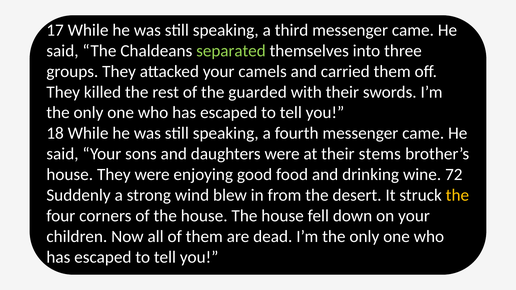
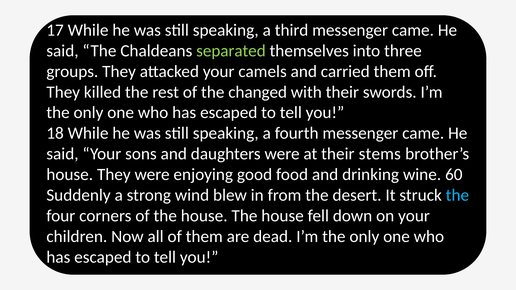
guarded: guarded -> changed (258, 92)
72: 72 -> 60 (454, 175)
the colour: yellow -> light blue (457, 195)
